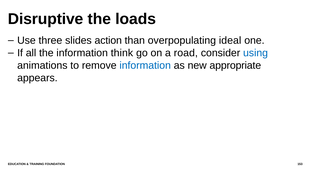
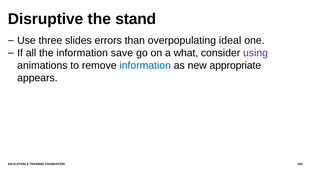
loads: loads -> stand (136, 19)
action: action -> errors (108, 41)
think: think -> save (122, 53)
road: road -> what (186, 53)
using colour: blue -> purple (256, 53)
